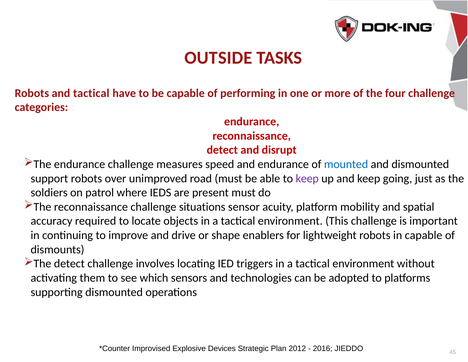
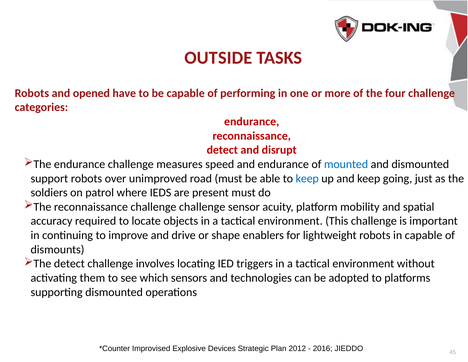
and tactical: tactical -> opened (91, 93)
keep colour: purple -> blue (307, 178)
challenge situations: situations -> challenge (202, 207)
